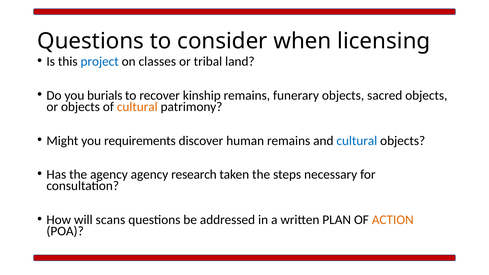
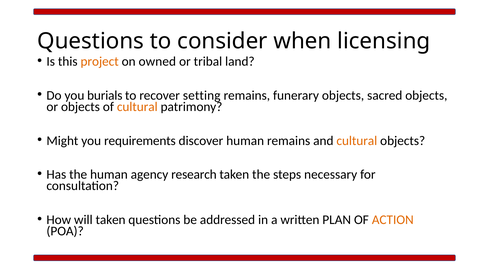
project colour: blue -> orange (100, 62)
classes: classes -> owned (157, 62)
kinship: kinship -> setting (202, 95)
cultural colour: blue -> orange (357, 141)
the agency: agency -> human (109, 175)
will scans: scans -> taken (111, 220)
